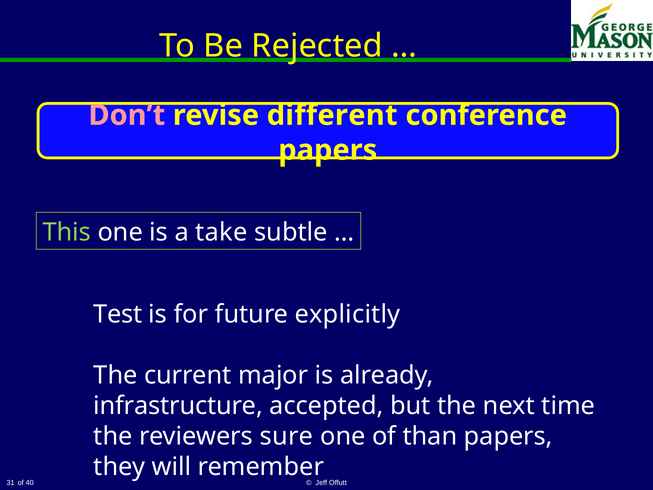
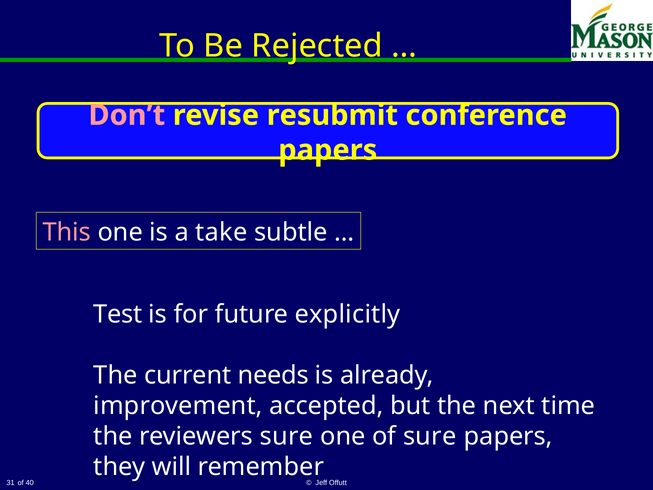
different: different -> resubmit (332, 115)
This colour: light green -> pink (67, 232)
major: major -> needs (273, 375)
infrastructure: infrastructure -> improvement (178, 406)
of than: than -> sure (430, 436)
